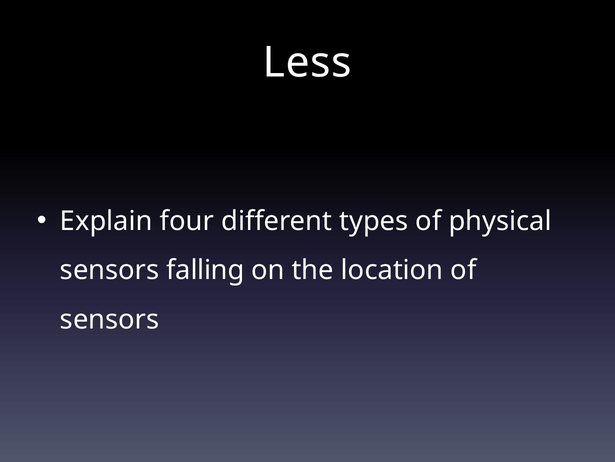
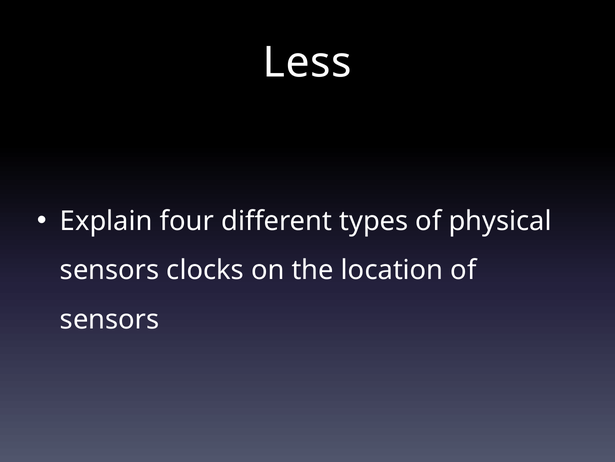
falling: falling -> clocks (205, 270)
